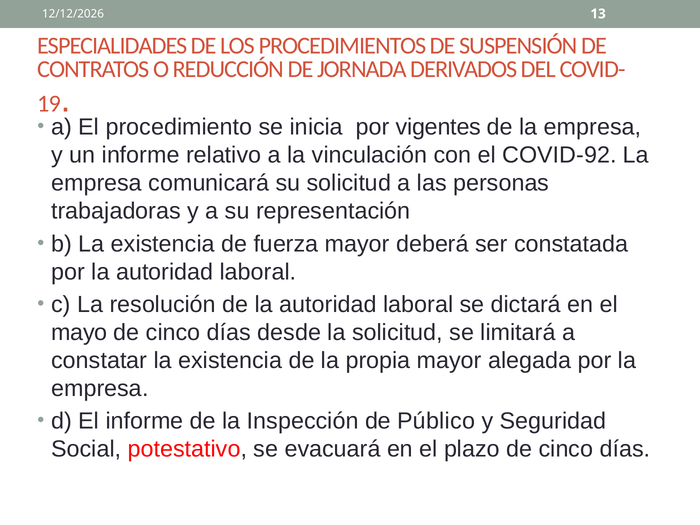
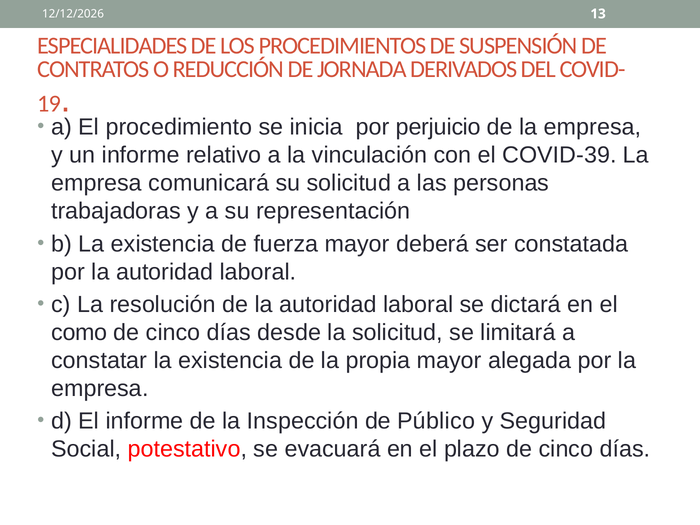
vigentes: vigentes -> perjuicio (438, 127)
COVID-92: COVID-92 -> COVID-39 (559, 155)
mayo: mayo -> como (79, 333)
